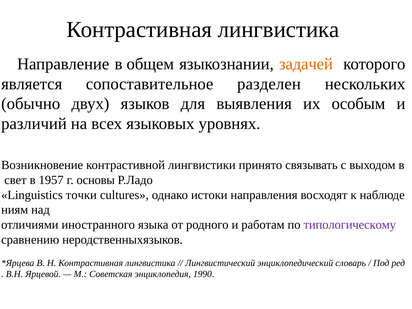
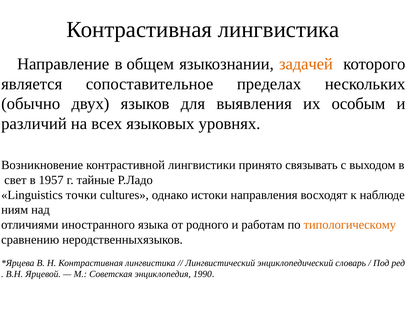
разделен: разделен -> пределах (269, 84)
основы: основы -> тайные (96, 180)
типологическому colour: purple -> orange (350, 225)
